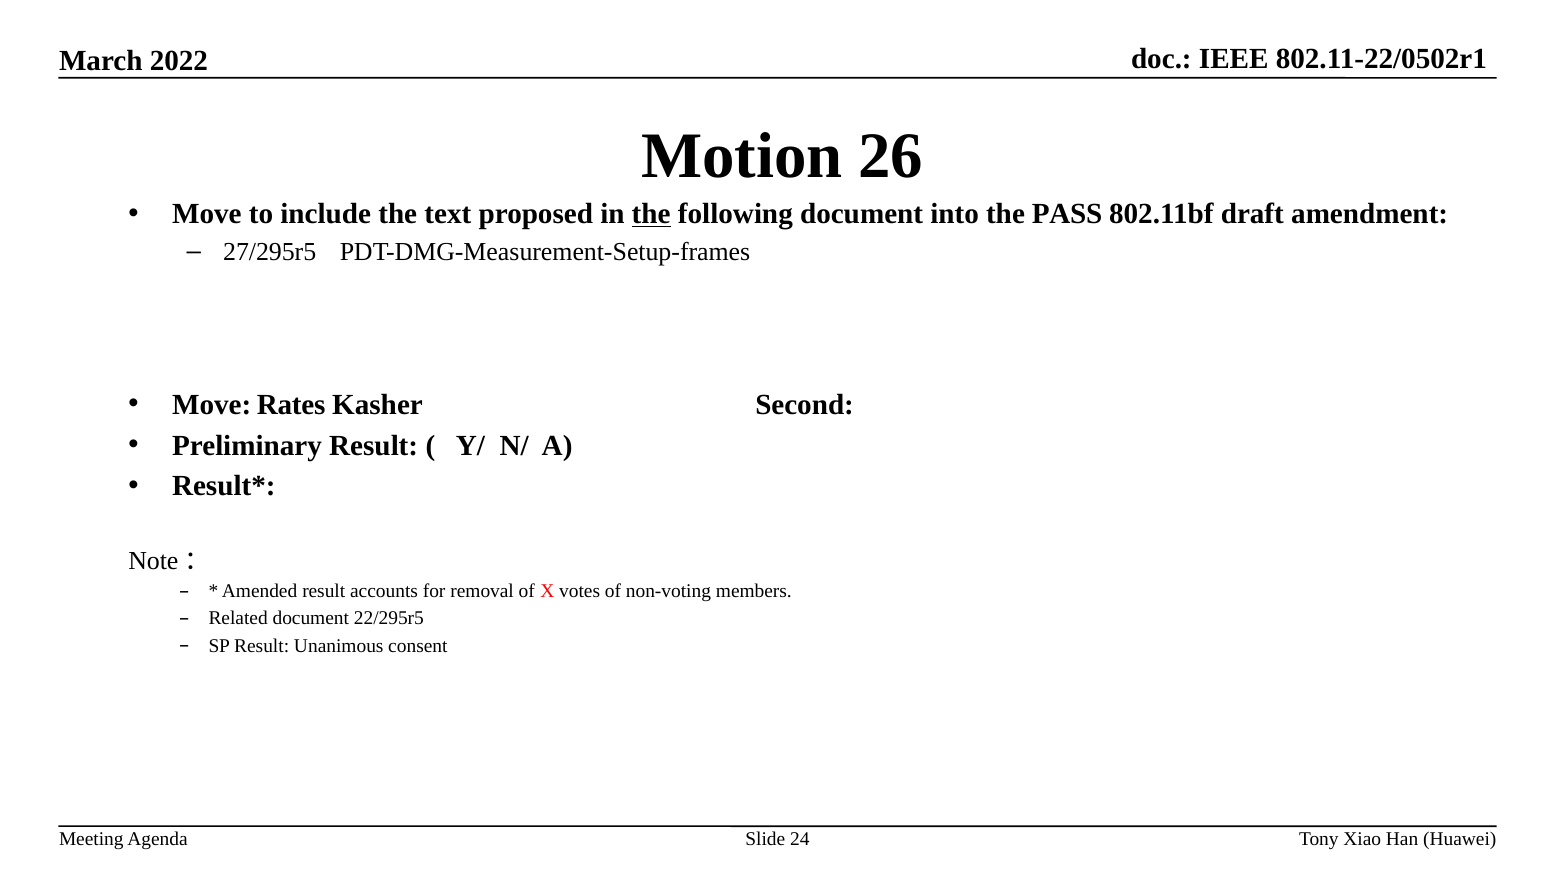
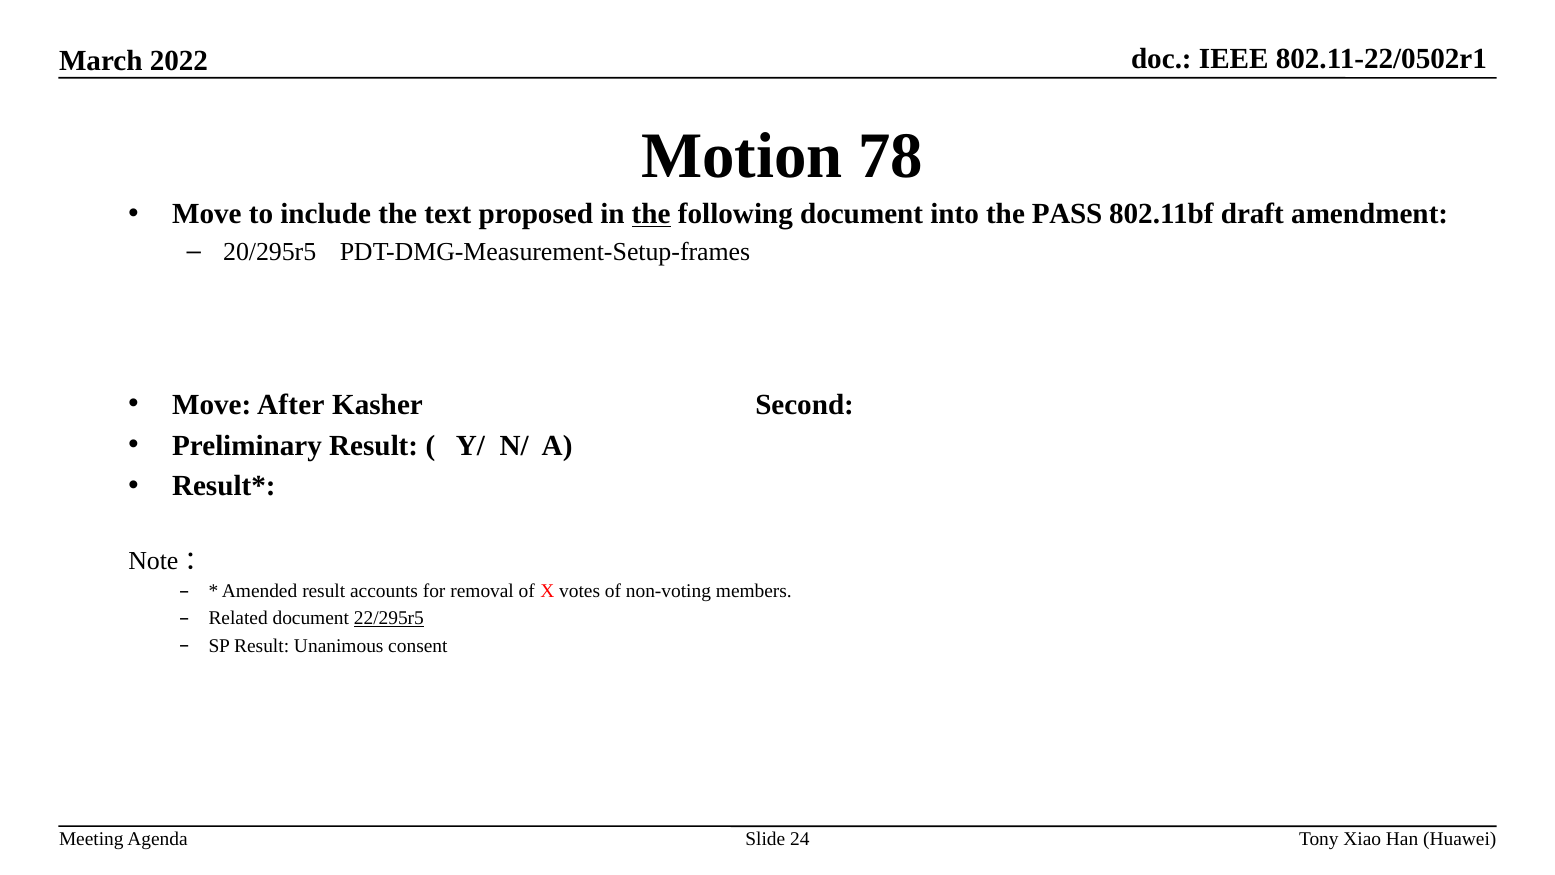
26: 26 -> 78 (891, 156)
27/295r5: 27/295r5 -> 20/295r5 (270, 252)
Rates: Rates -> After (291, 404)
22/295r5 underline: none -> present (389, 618)
